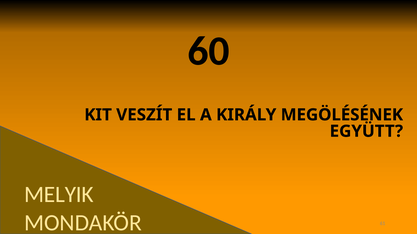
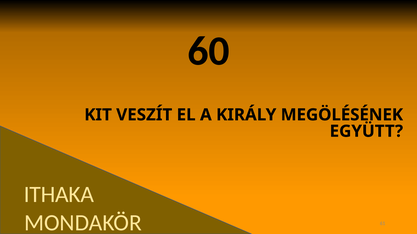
MELYIK: MELYIK -> ITHAKA (59, 195)
